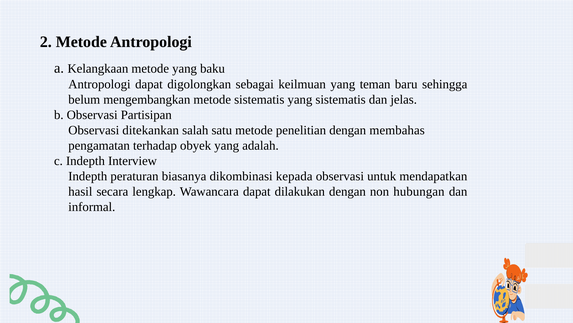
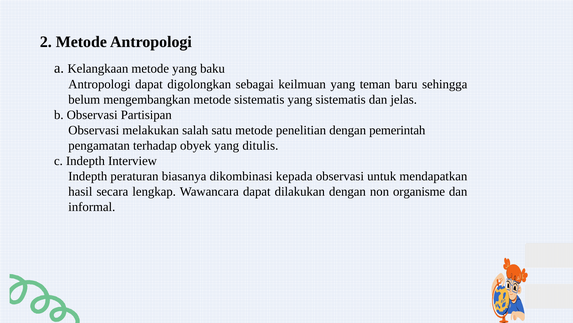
ditekankan: ditekankan -> melakukan (151, 130)
membahas: membahas -> pemerintah (397, 130)
adalah: adalah -> ditulis (260, 145)
hubungan: hubungan -> organisme (419, 191)
